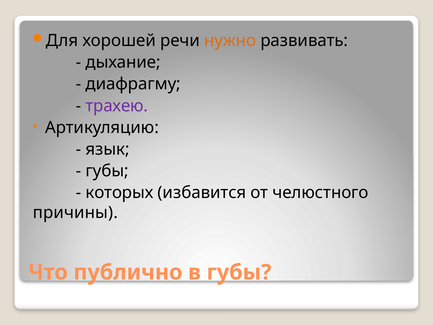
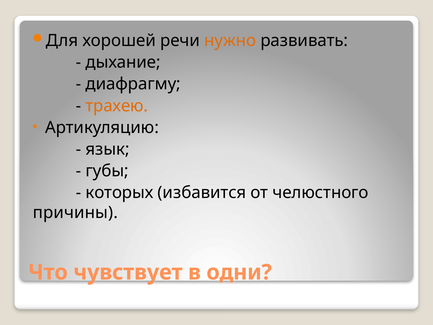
трахею colour: purple -> orange (117, 106)
публично: публично -> чувствует (128, 272)
в губы: губы -> одни (239, 272)
